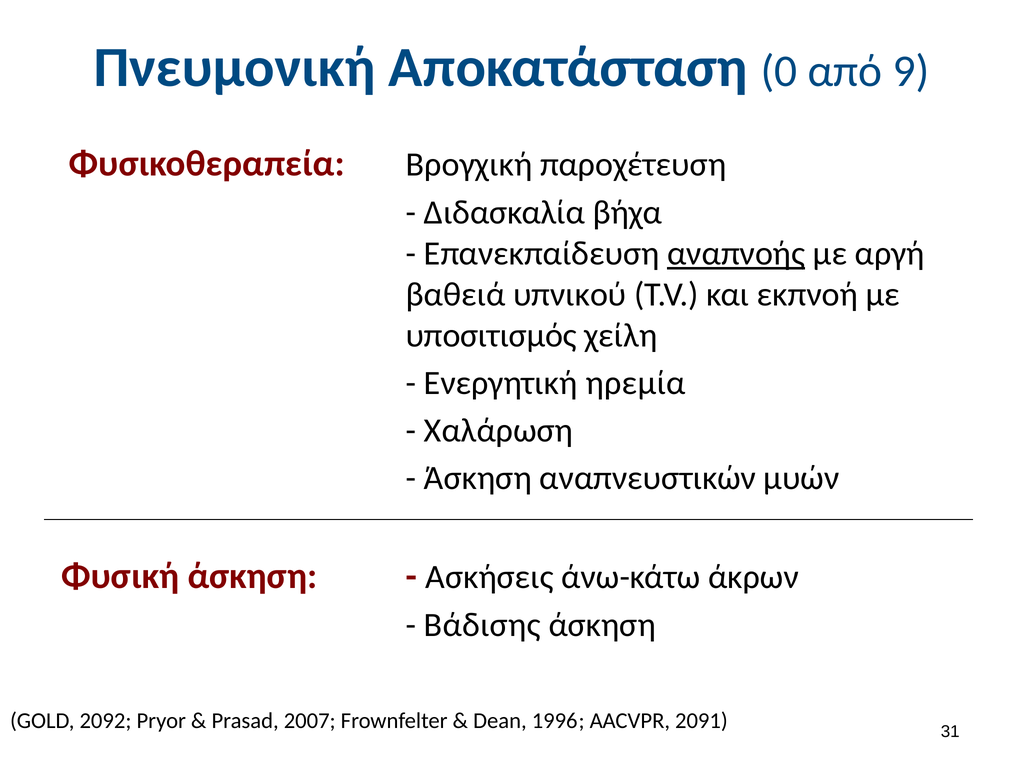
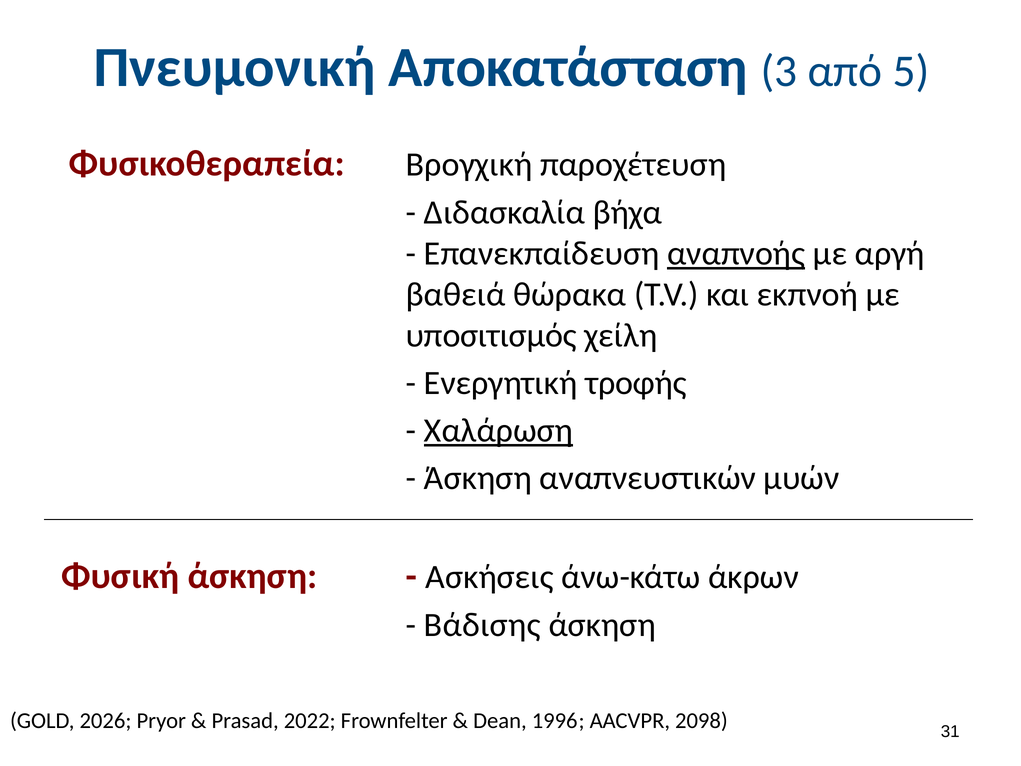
0: 0 -> 3 (779, 71)
9: 9 -> 5 (911, 71)
υπνικού: υπνικού -> θώρακα (570, 294)
ηρεμία: ηρεμία -> τροφής (636, 383)
Χαλάρωση underline: none -> present (498, 430)
2092: 2092 -> 2026 (105, 721)
2007: 2007 -> 2022 (310, 721)
2091: 2091 -> 2098 (701, 721)
